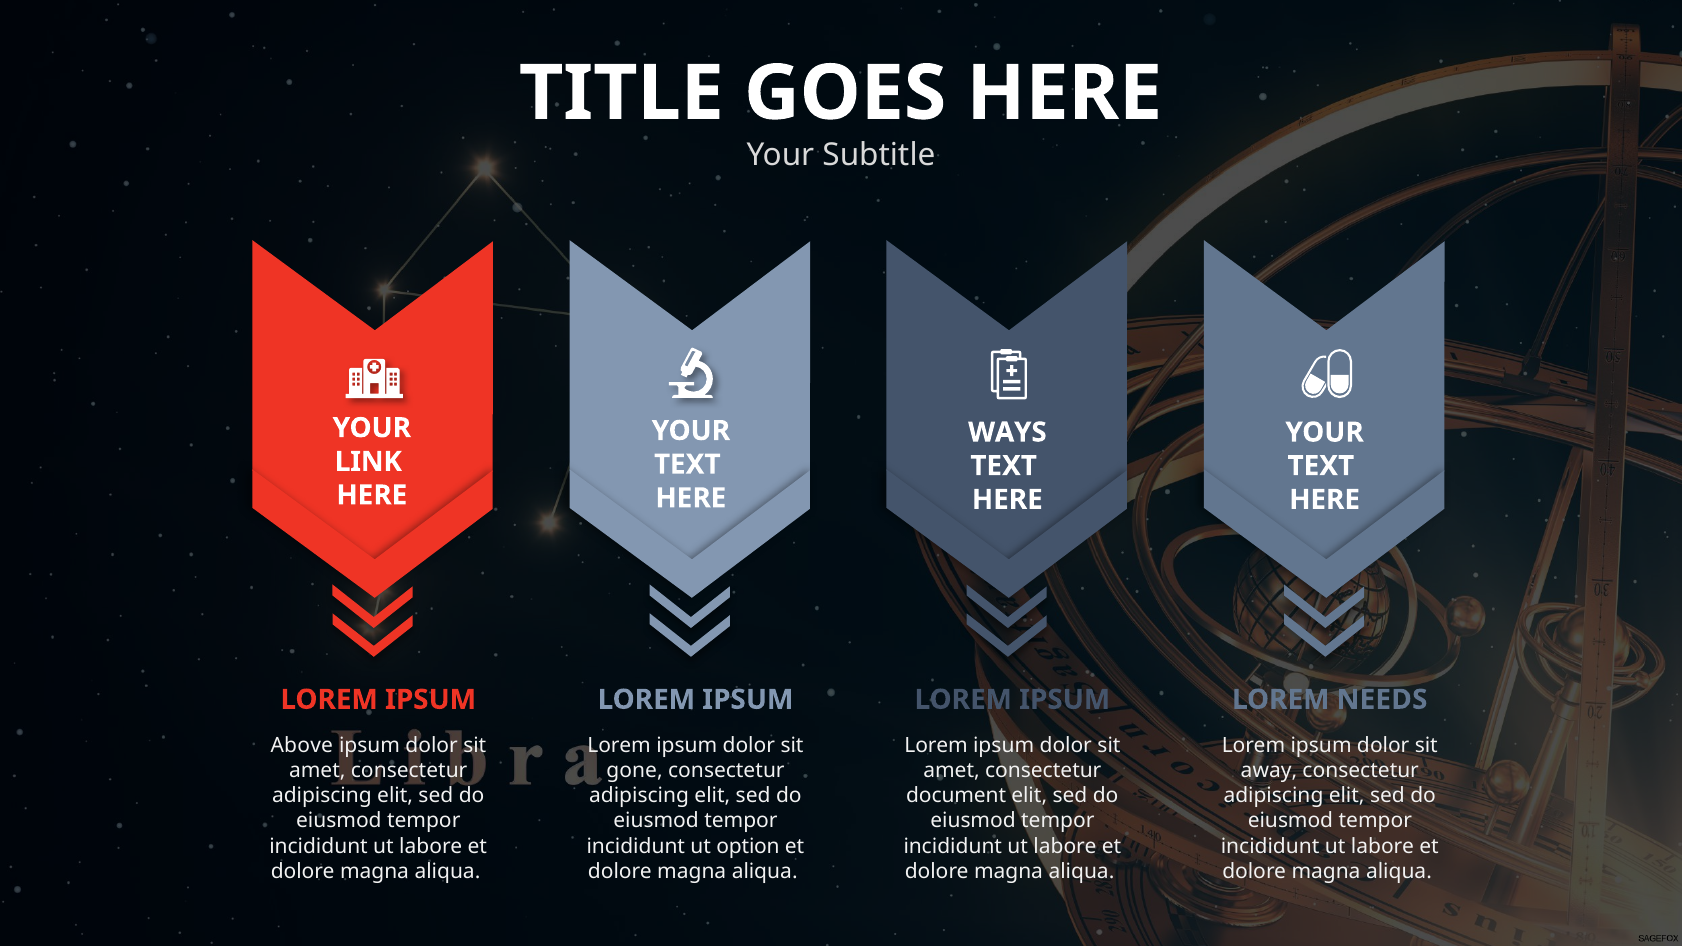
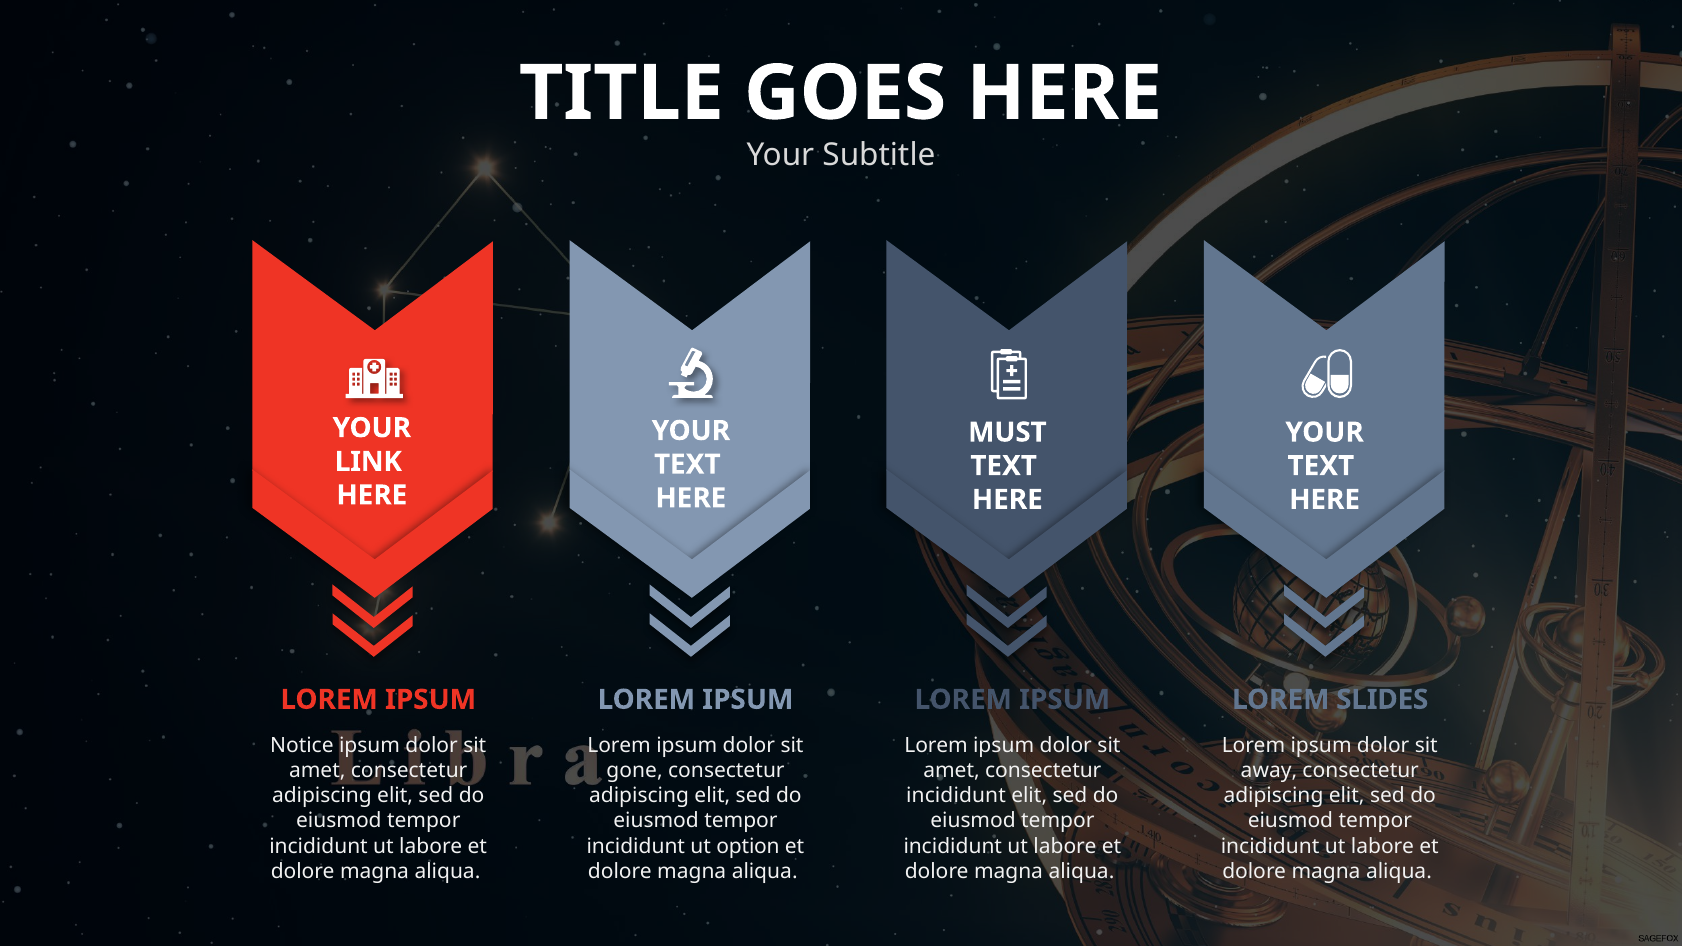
WAYS: WAYS -> MUST (1007, 432)
NEEDS: NEEDS -> SLIDES (1382, 700)
Above: Above -> Notice (302, 745)
document: document -> incididunt (956, 796)
